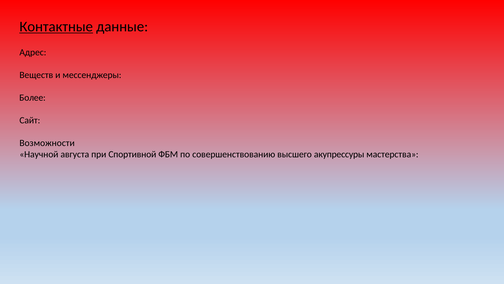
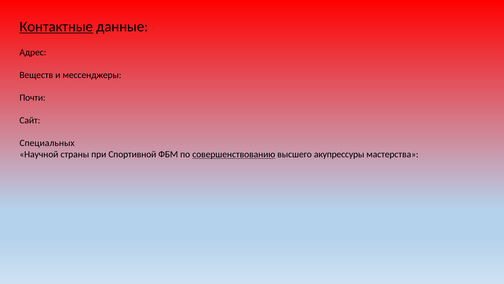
Более: Более -> Почти (32, 97)
Возможности: Возможности -> Специальных (47, 143)
августа: августа -> страны (75, 154)
совершенствованию underline: none -> present (234, 154)
